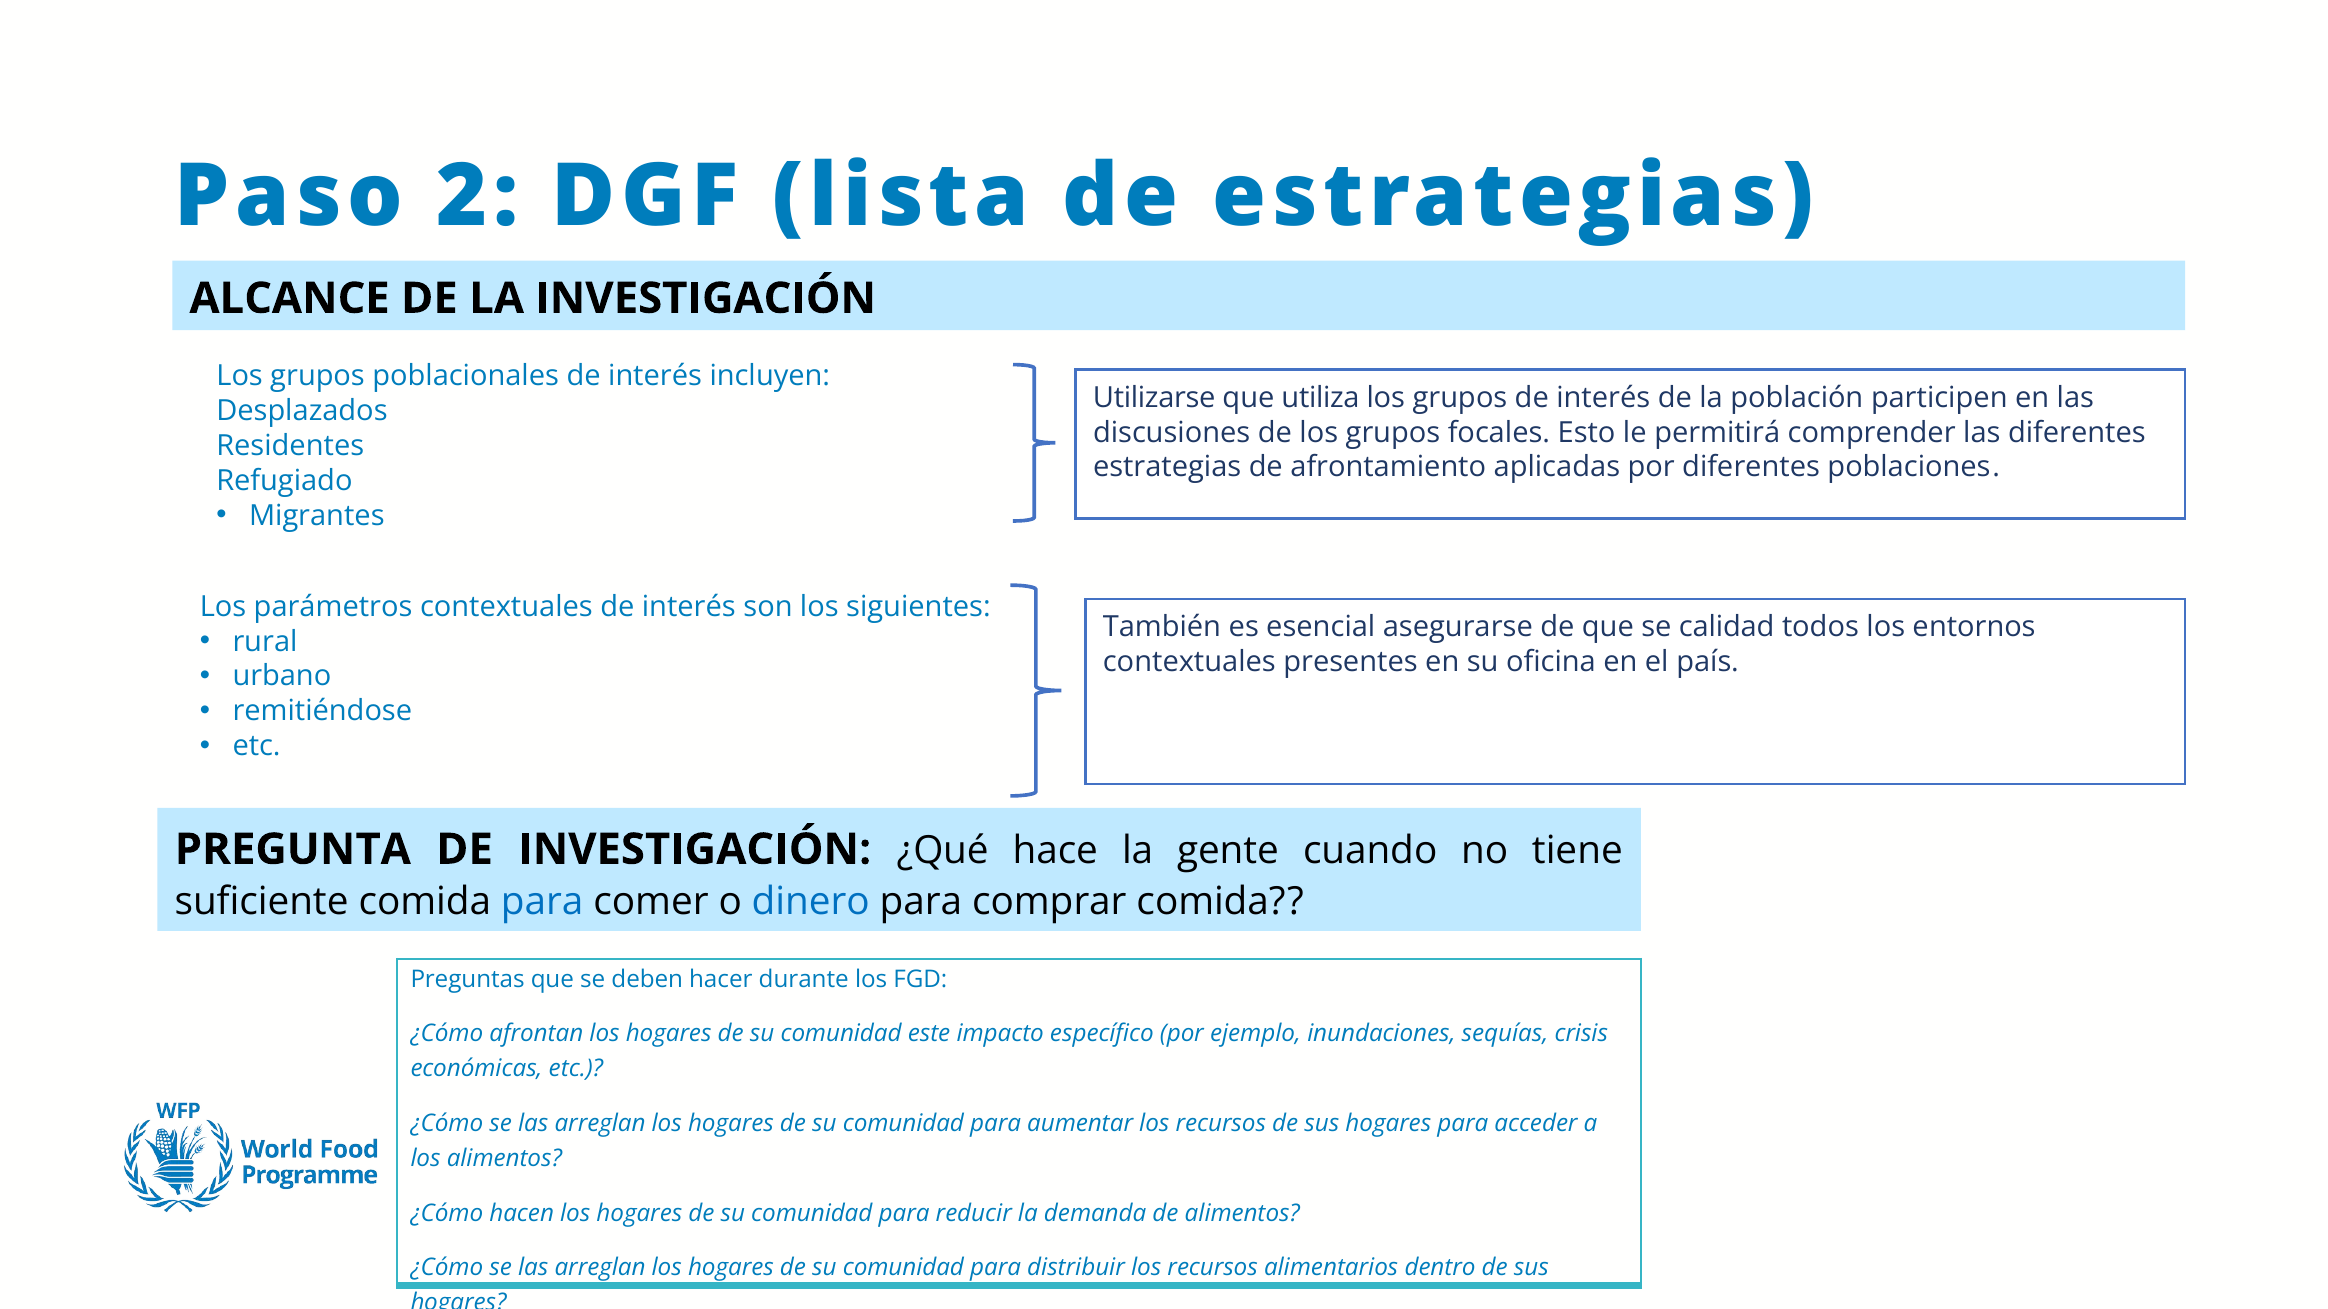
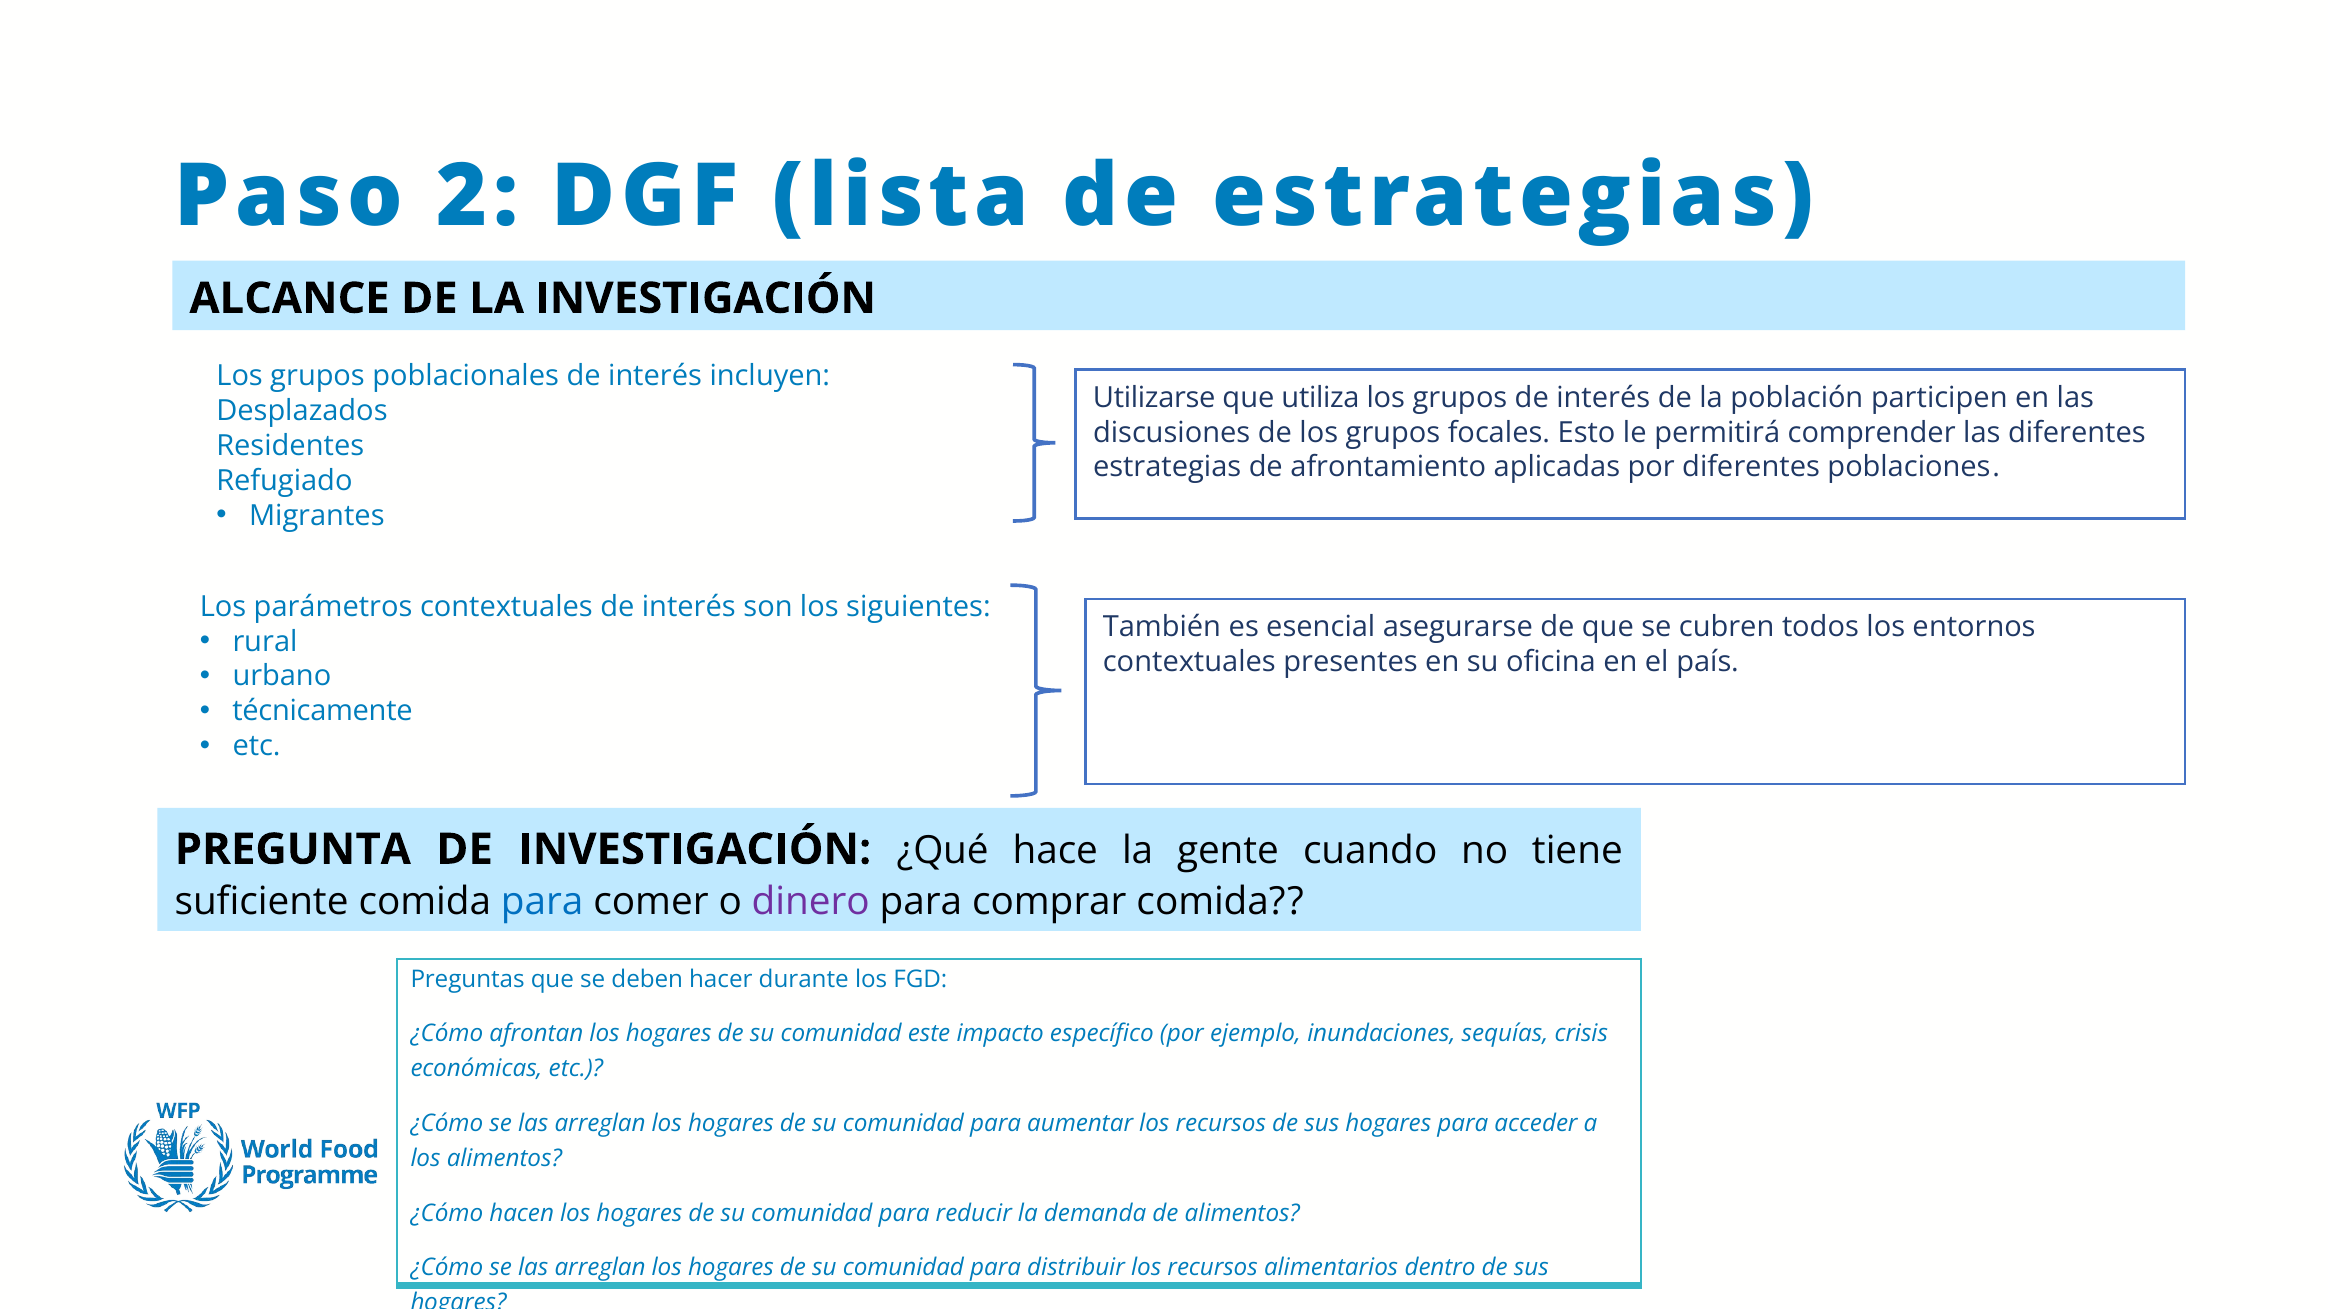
calidad: calidad -> cubren (1727, 627)
remitiéndose: remitiéndose -> técnicamente (322, 712)
dinero colour: blue -> purple (811, 902)
